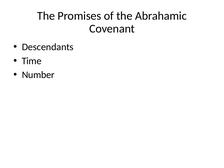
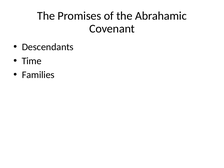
Number: Number -> Families (38, 75)
